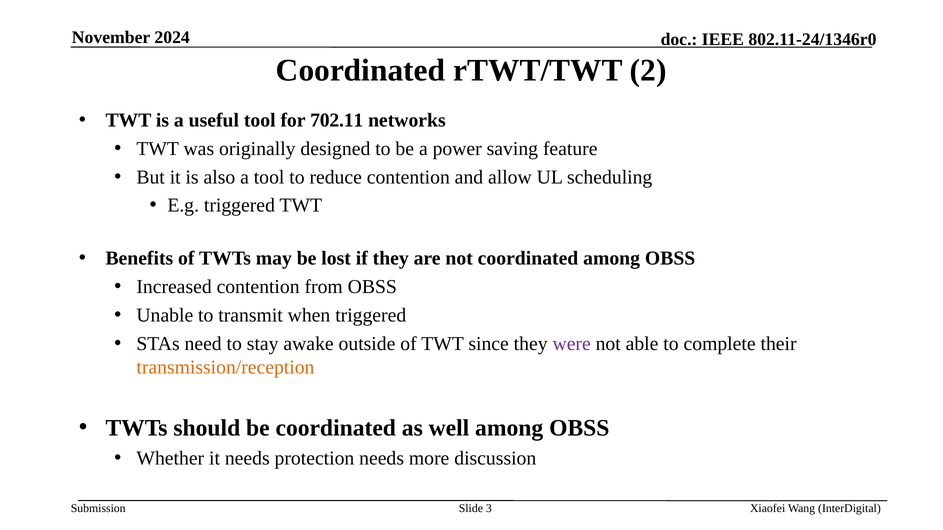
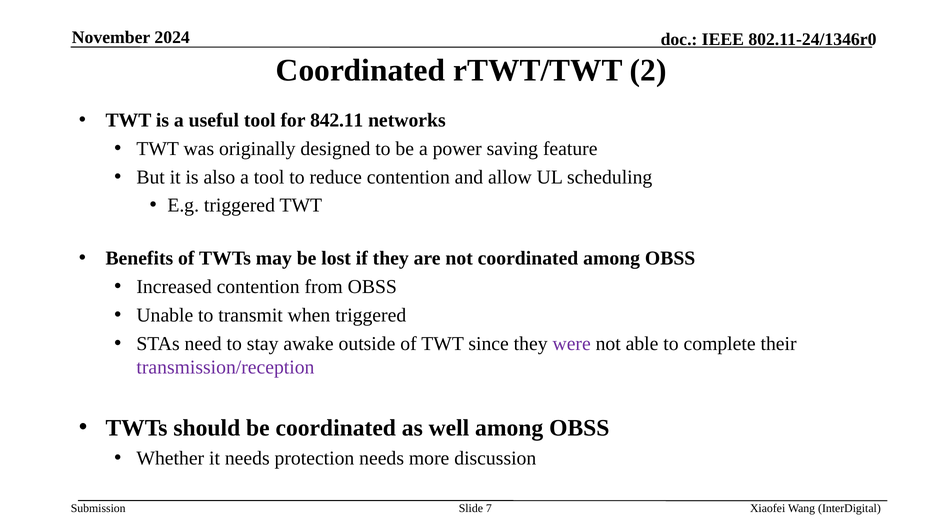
702.11: 702.11 -> 842.11 (337, 120)
transmission/reception colour: orange -> purple (225, 368)
3: 3 -> 7 (489, 509)
